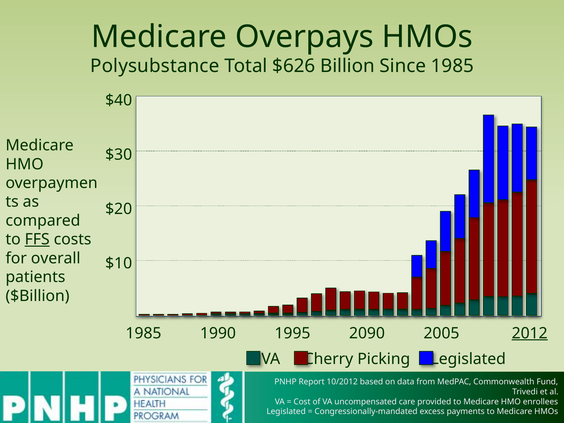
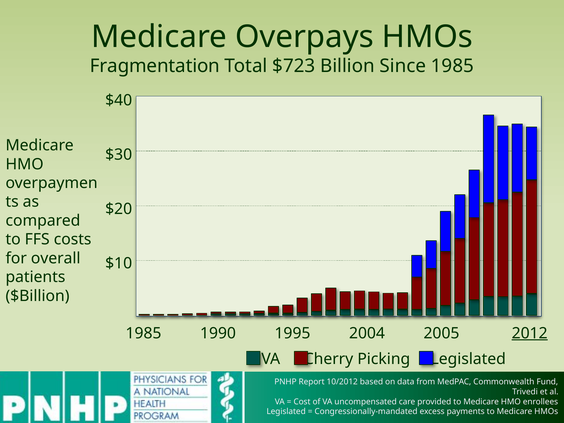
Polysubstance: Polysubstance -> Fragmentation (155, 66)
$626: $626 -> $723 (294, 66)
FFS underline: present -> none (37, 239)
2090: 2090 -> 2004 (367, 333)
